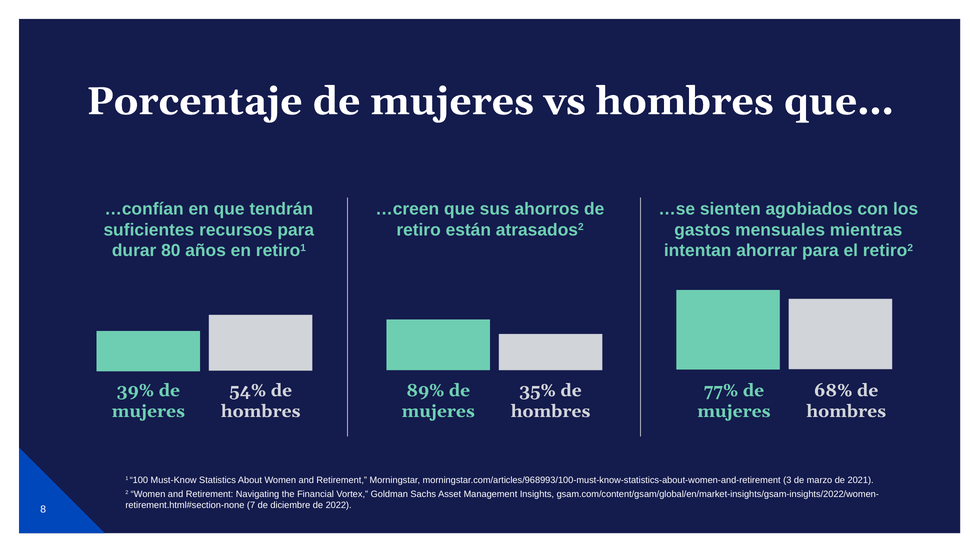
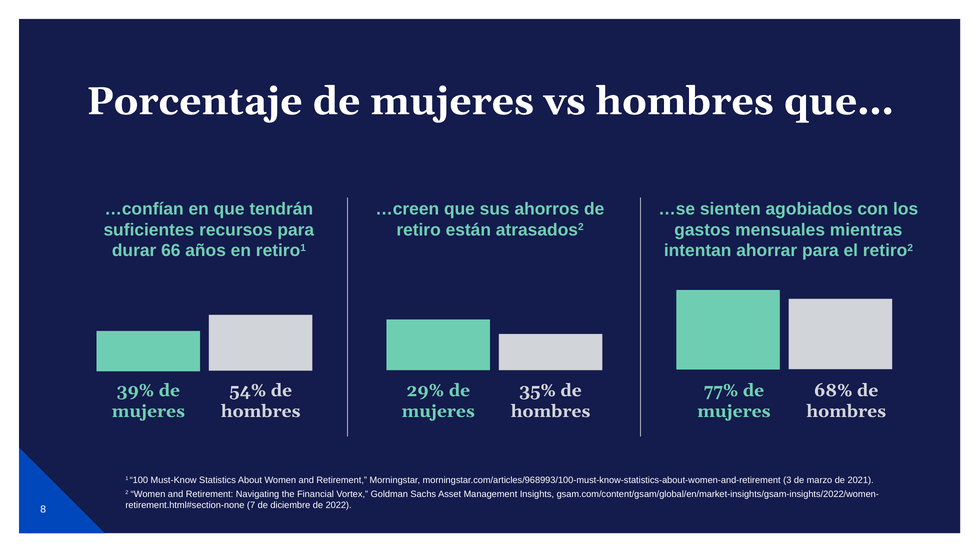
80: 80 -> 66 (171, 251)
89%: 89% -> 29% (425, 391)
